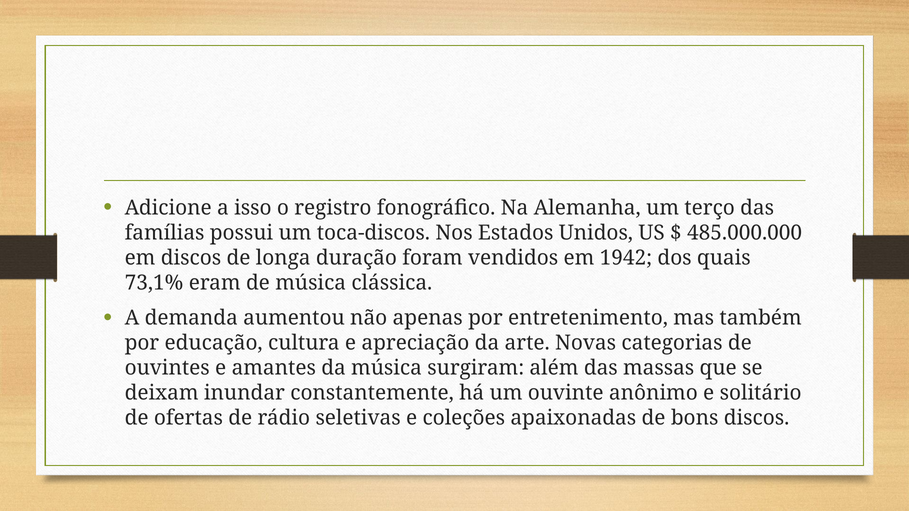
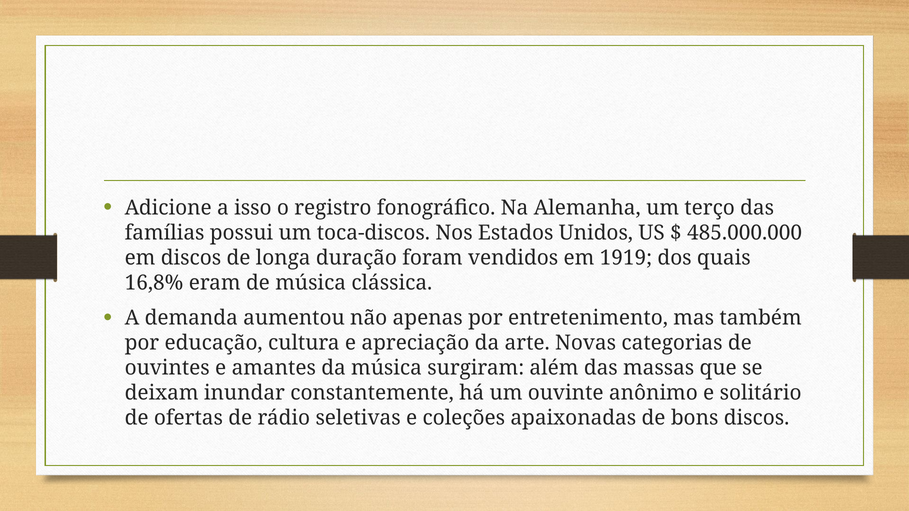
1942: 1942 -> 1919 (626, 258)
73,1%: 73,1% -> 16,8% (154, 283)
